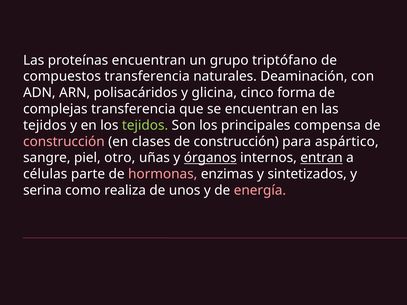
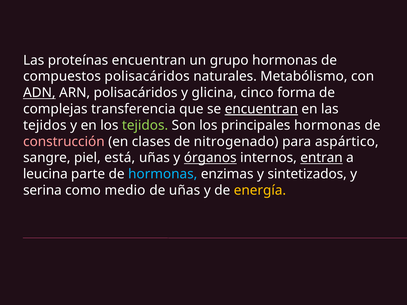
grupo triptófano: triptófano -> hormonas (285, 60)
compuestos transferencia: transferencia -> polisacáridos (147, 77)
Deaminación: Deaminación -> Metabólismo (304, 77)
ADN underline: none -> present (39, 93)
encuentran underline: none -> present (261, 109)
principales compensa: compensa -> hormonas (327, 125)
construcción: construcción -> nitrogenado (236, 142)
otro: otro -> está (120, 158)
células: células -> leucina (45, 174)
hormonas colour: pink -> light blue (163, 174)
realiza: realiza -> medio (125, 191)
de unos: unos -> uñas (185, 191)
energía colour: pink -> yellow (260, 191)
